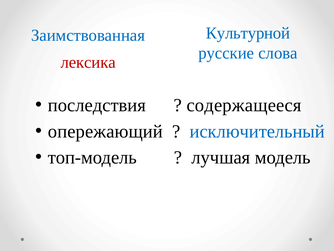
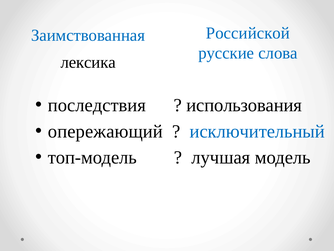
Культурной: Культурной -> Российской (248, 33)
лексика colour: red -> black (88, 62)
содержащееся: содержащееся -> использования (244, 105)
